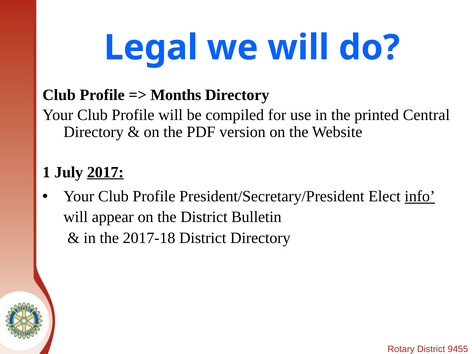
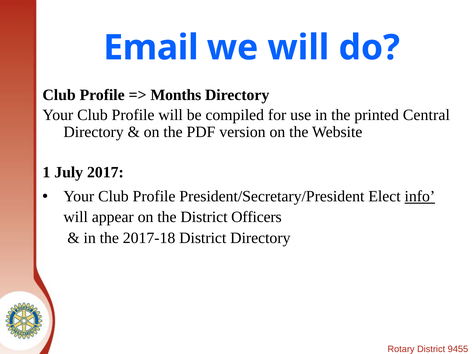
Legal: Legal -> Email (151, 48)
2017 underline: present -> none (105, 172)
Bulletin: Bulletin -> Officers (256, 217)
